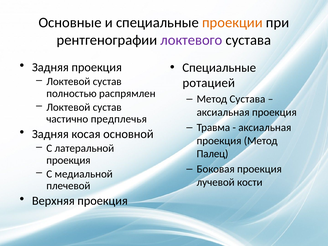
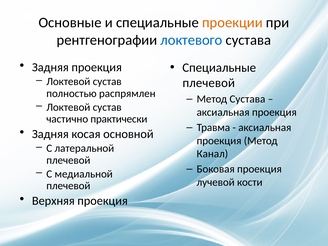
локтевого colour: purple -> blue (191, 40)
ротацией: ротацией -> плечевой (209, 83)
предплечья: предплечья -> практически (119, 119)
Палец: Палец -> Канал (212, 154)
проекция: проекция -> плечевой (68, 160)
